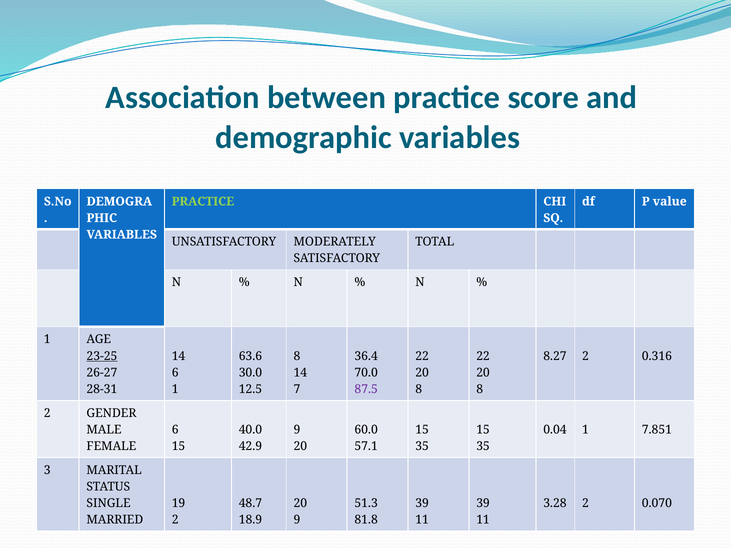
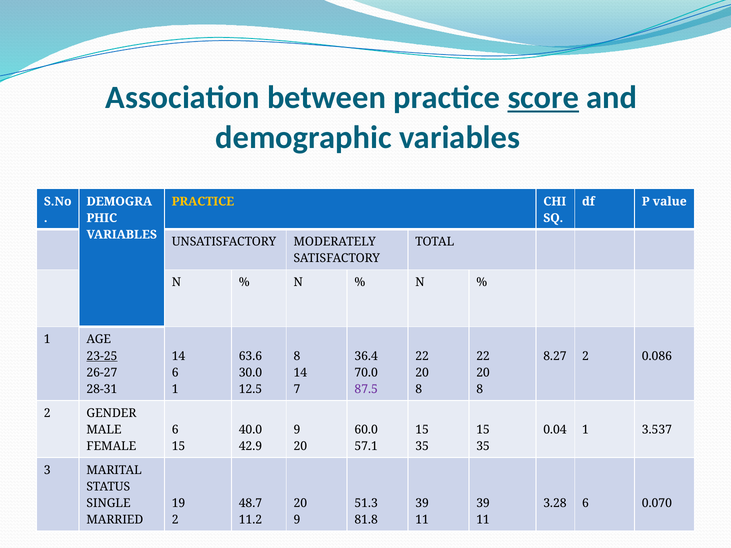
score underline: none -> present (543, 98)
PRACTICE colour: light green -> yellow (203, 202)
0.316: 0.316 -> 0.086 (657, 356)
7.851: 7.851 -> 3.537 (657, 430)
3.28 2: 2 -> 6 (585, 503)
18.9: 18.9 -> 11.2 (250, 520)
